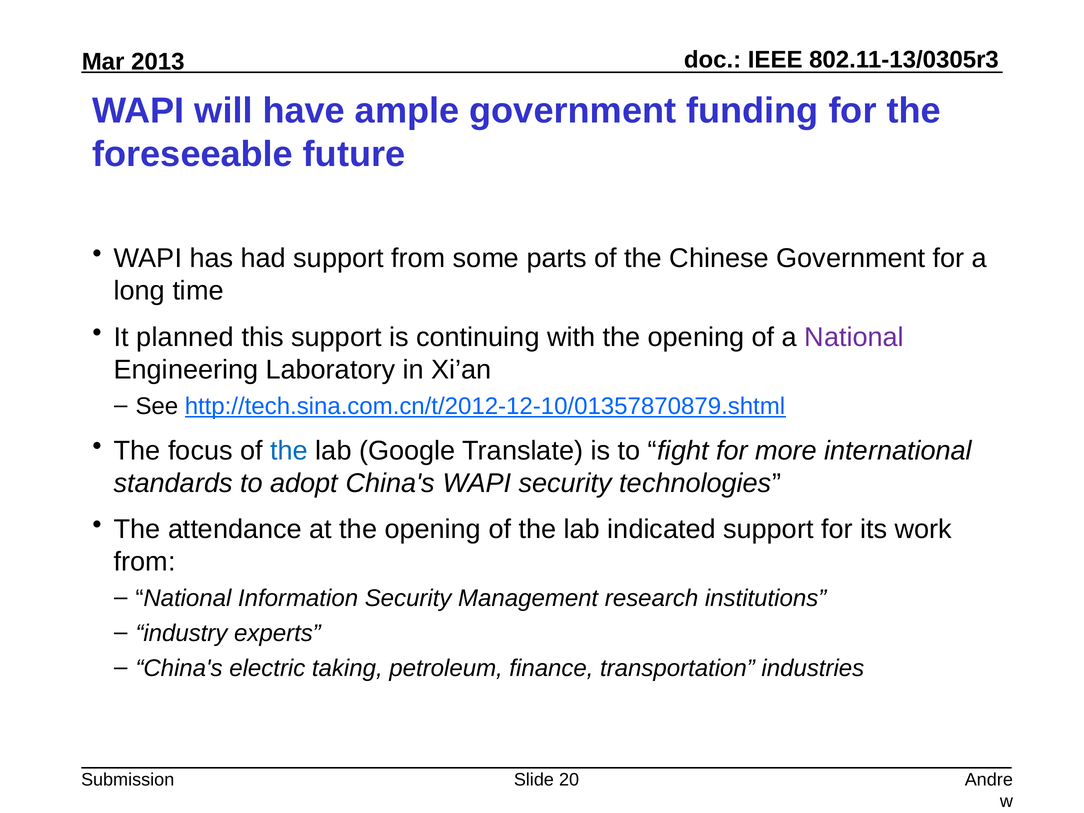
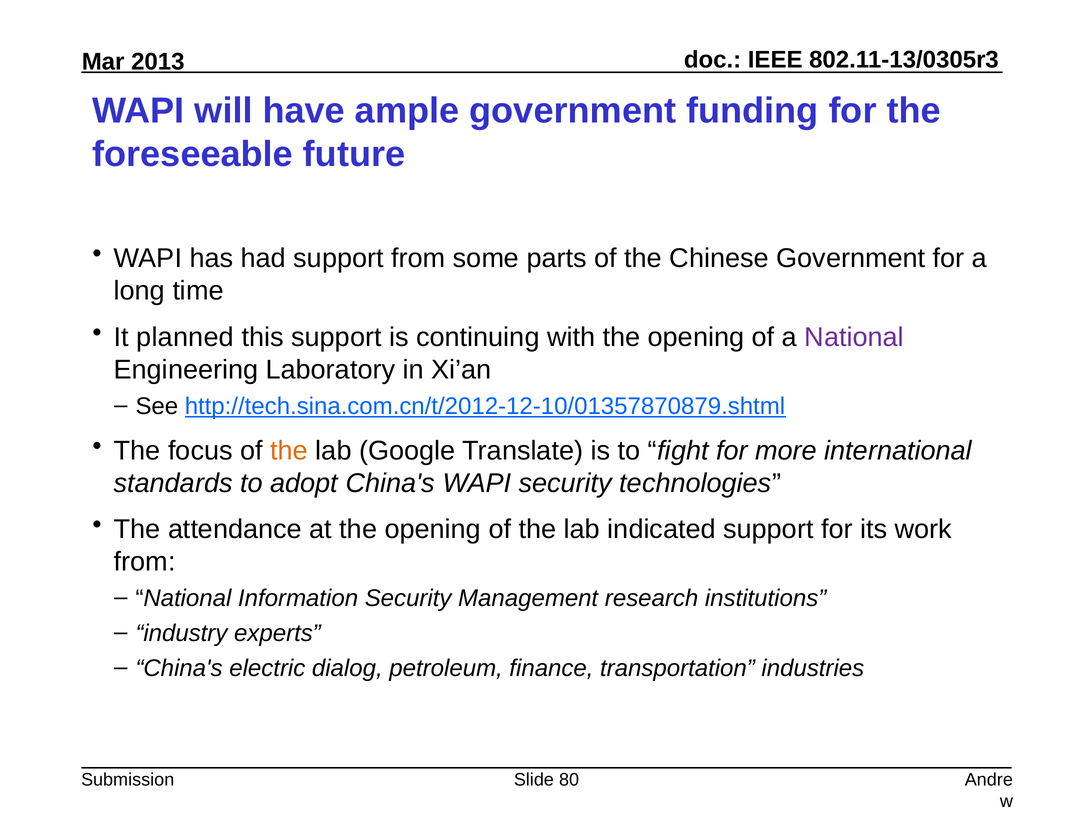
the colour: blue -> orange (289, 451)
taking: taking -> dialog (347, 668)
20: 20 -> 80 (569, 780)
